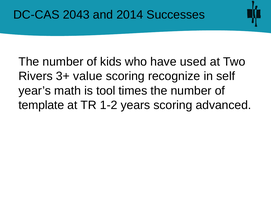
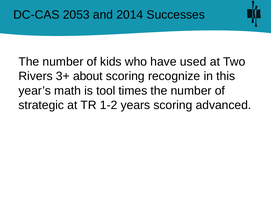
2043: 2043 -> 2053 (76, 15)
value: value -> about (88, 76)
self: self -> this (226, 76)
template: template -> strategic (41, 105)
